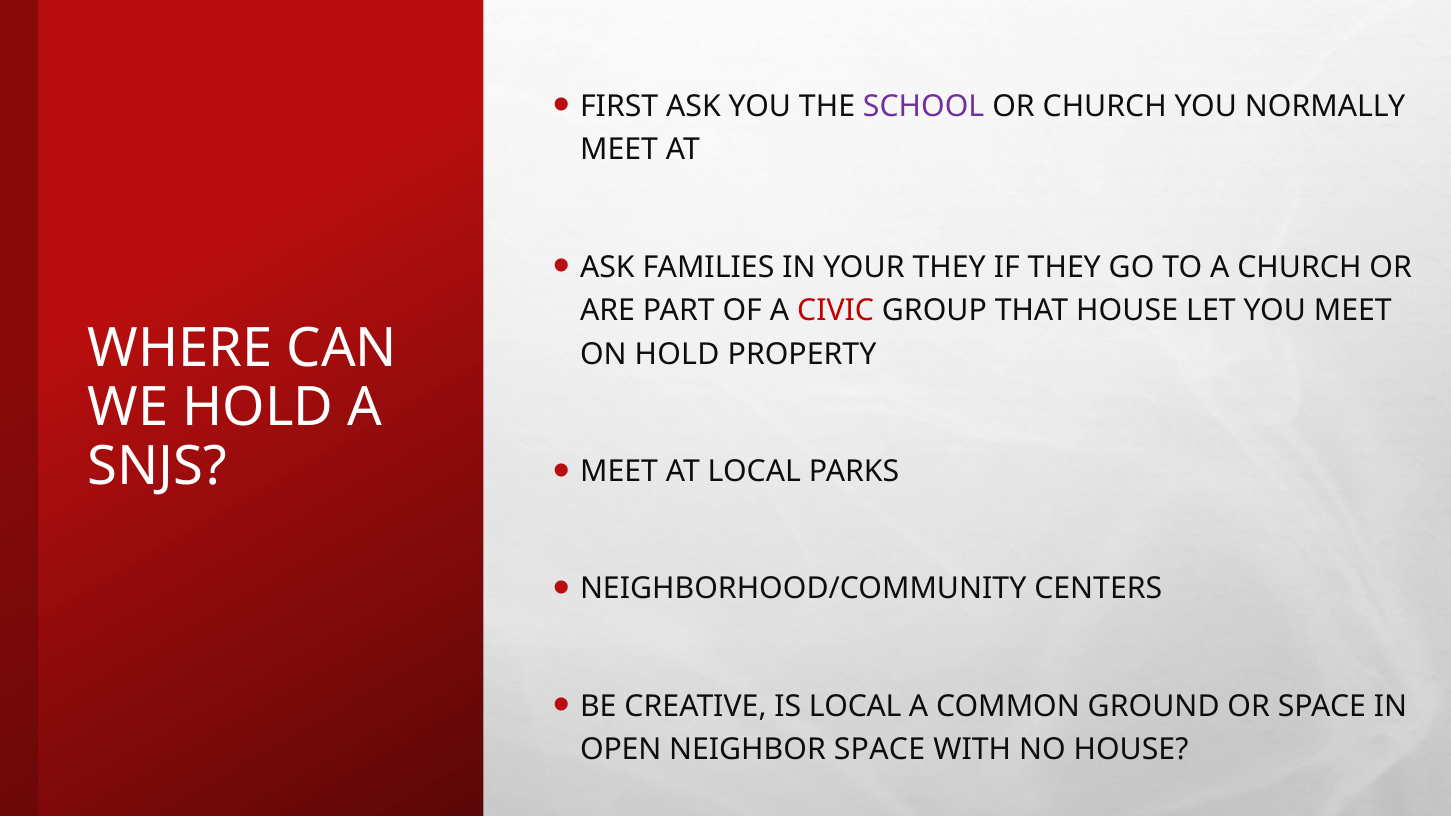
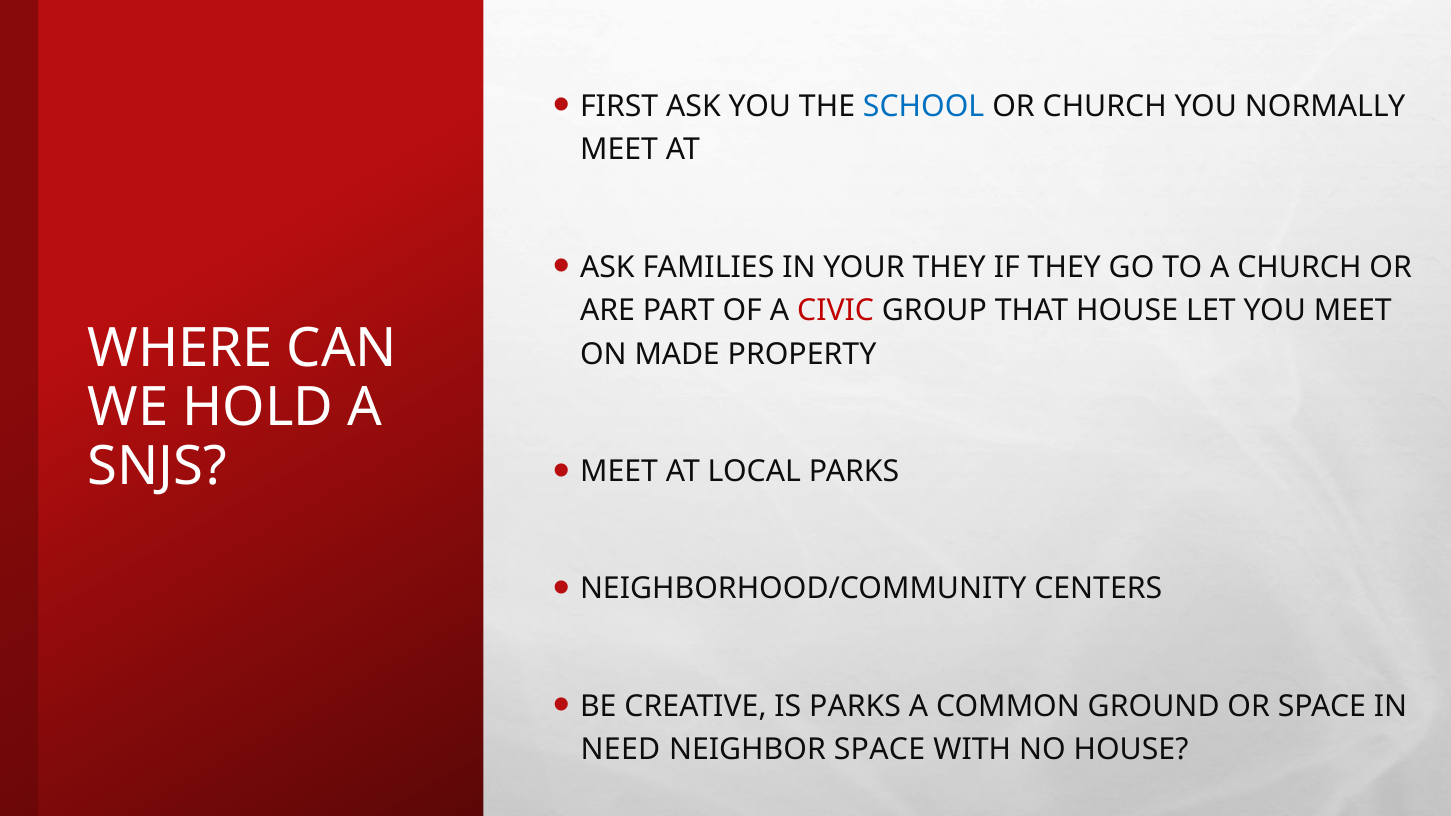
SCHOOL colour: purple -> blue (924, 106)
ON HOLD: HOLD -> MADE (677, 354)
IS LOCAL: LOCAL -> PARKS (855, 706)
OPEN: OPEN -> NEED (620, 750)
